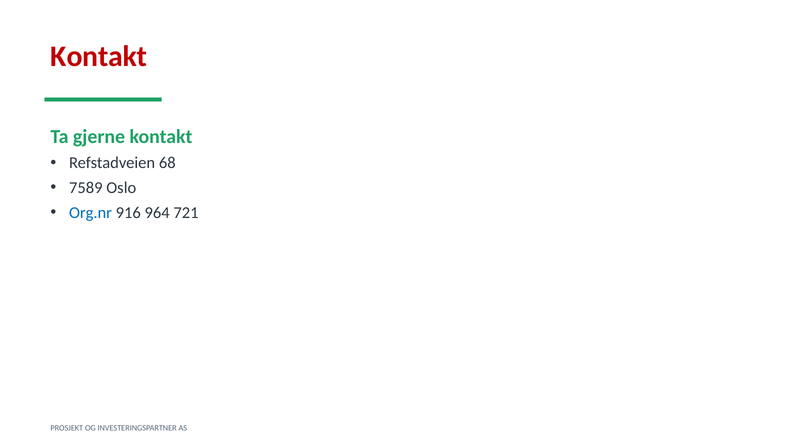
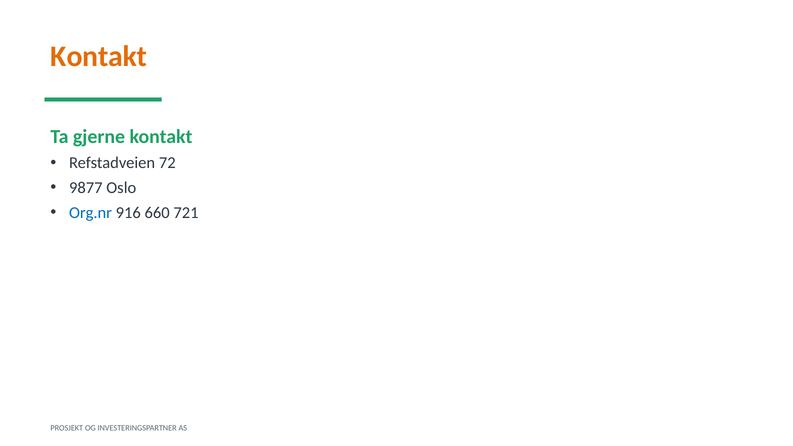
Kontakt colour: red -> orange (99, 57)
68: 68 -> 72 (167, 163)
7589: 7589 -> 9877 (86, 188)
964: 964 -> 660 (157, 213)
